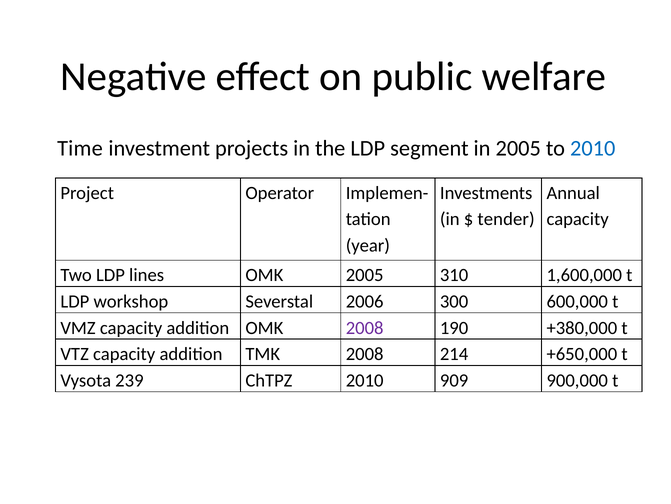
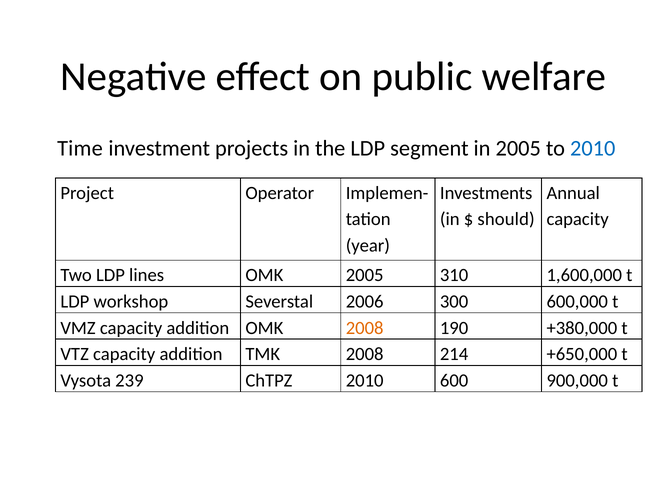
tender: tender -> should (506, 219)
2008 colour: purple -> orange (365, 327)
909: 909 -> 600 (454, 380)
